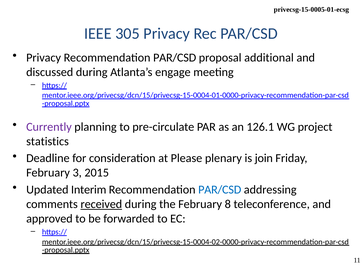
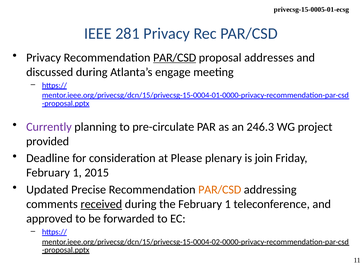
305: 305 -> 281 (128, 33)
PAR/CSD underline: none -> present (175, 57)
additional: additional -> addresses (269, 57)
126.1: 126.1 -> 246.3 (260, 127)
statistics: statistics -> provided (48, 141)
3: 3 -> 1 (77, 172)
Interim: Interim -> Precise (89, 189)
PAR/CSD colour: blue -> orange (220, 189)
the February 8: 8 -> 1 (228, 204)
